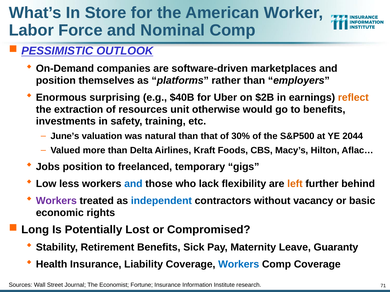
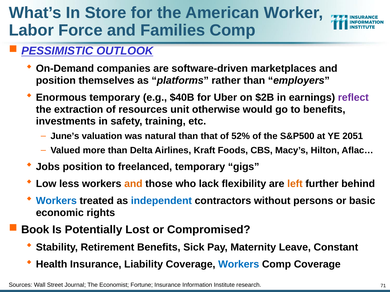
Nominal: Nominal -> Families (173, 30)
Enormous surprising: surprising -> temporary (115, 98)
reflect colour: orange -> purple (353, 98)
30%: 30% -> 52% (241, 136)
2044: 2044 -> 2051 (353, 136)
and colour: blue -> orange (133, 184)
Workers colour: purple -> blue (56, 201)
vacancy: vacancy -> persons (313, 201)
Long: Long -> Book (35, 230)
Guaranty: Guaranty -> Constant (336, 248)
